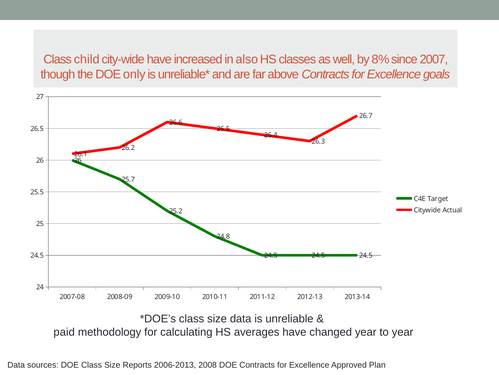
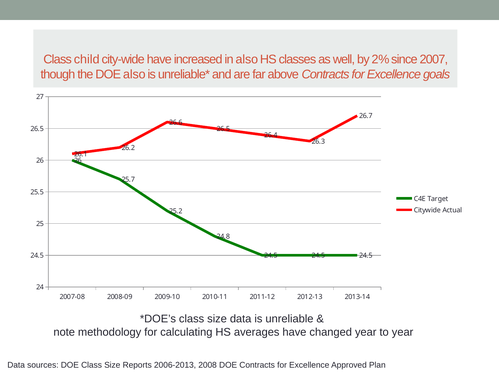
8%: 8% -> 2% (380, 59)
DOE only: only -> also (134, 74)
paid: paid -> note (64, 332)
